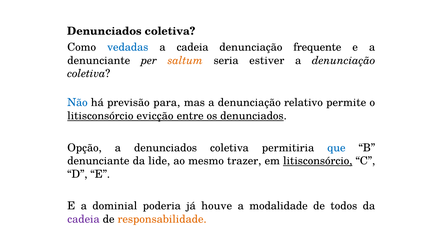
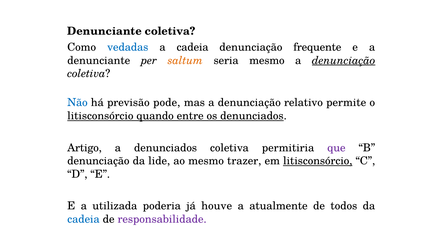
Denunciados: Denunciados -> Denunciante (105, 31)
seria estiver: estiver -> mesmo (267, 61)
denunciação underline: none -> present (344, 61)
para: para -> pode (167, 103)
evicção: evicção -> quando (155, 116)
Opção: Opção -> Artigo (85, 148)
que colour: blue -> purple (336, 148)
denunciante: denunciante -> denunciação (98, 161)
dominial: dominial -> utilizada (115, 206)
modalidade: modalidade -> atualmente (279, 206)
cadeia colour: purple -> blue (83, 220)
responsabilidade colour: orange -> purple (162, 220)
